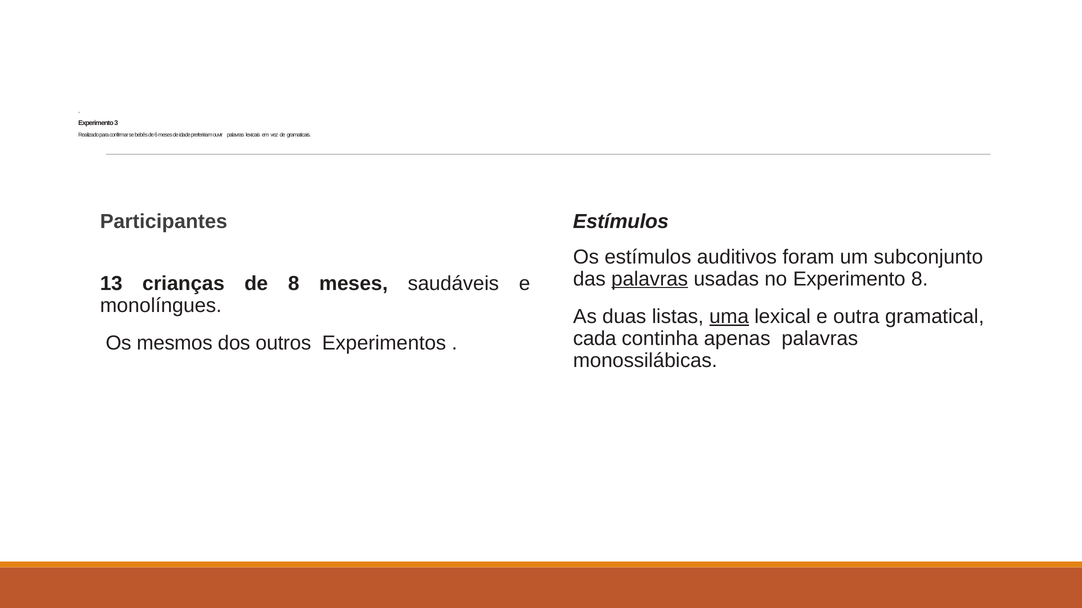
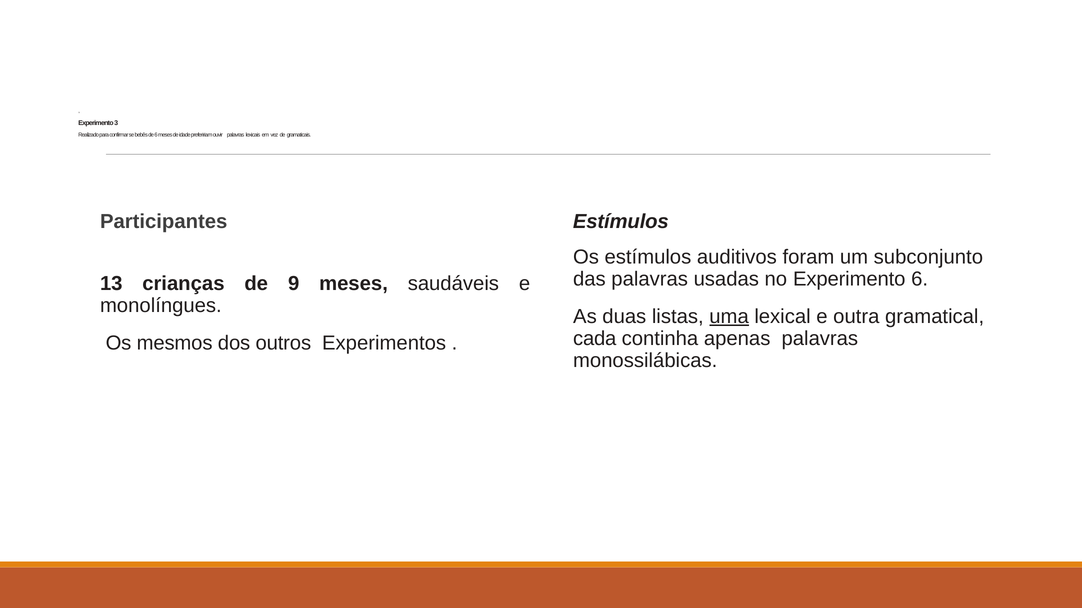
palavras underline: present -> none (650, 279)
Experimento 8: 8 -> 6 (920, 279)
de 8: 8 -> 9 (294, 284)
